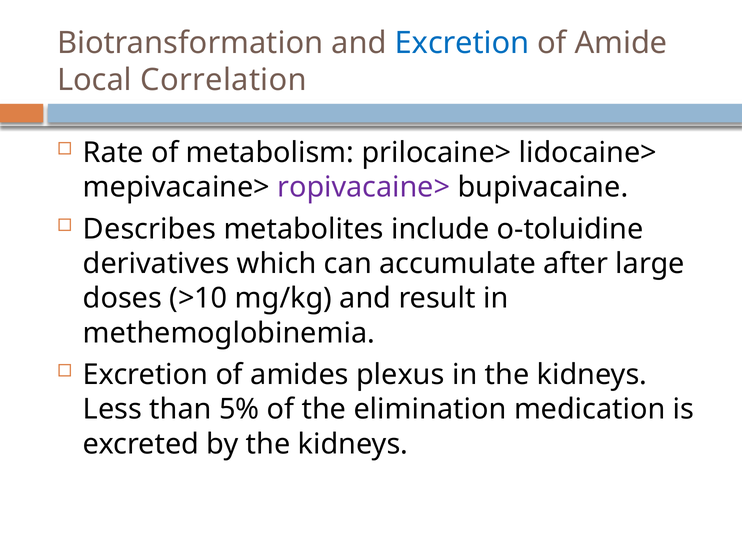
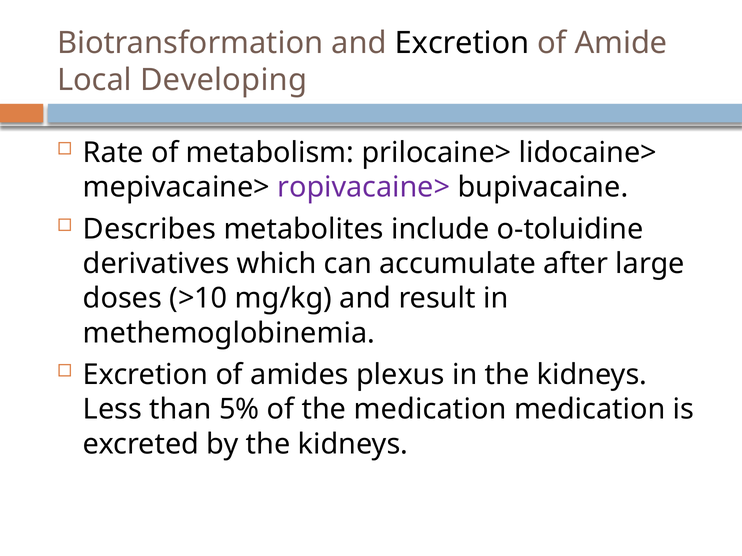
Excretion colour: blue -> black (462, 43)
Correlation: Correlation -> Developing (224, 80)
the elimination: elimination -> medication (430, 410)
